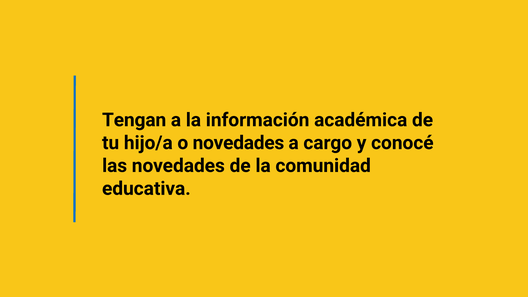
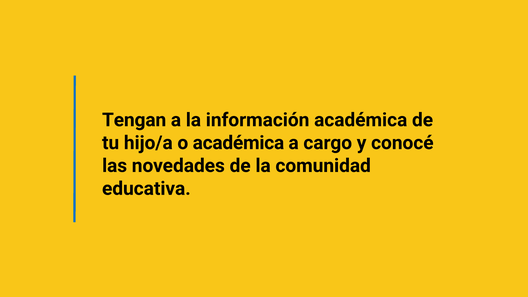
o novedades: novedades -> académica (238, 143)
